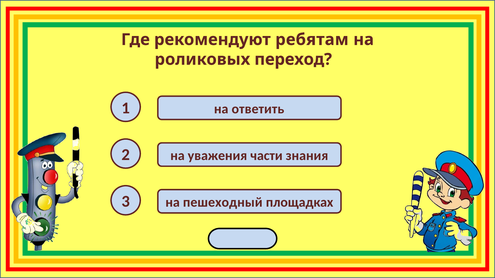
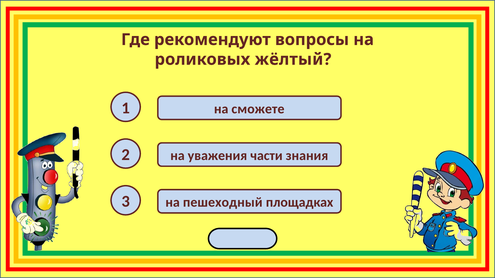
ребятам: ребятам -> вопросы (312, 40)
роликовых переход: переход -> жёлтый (293, 59)
ответить: ответить -> сможете (258, 109)
